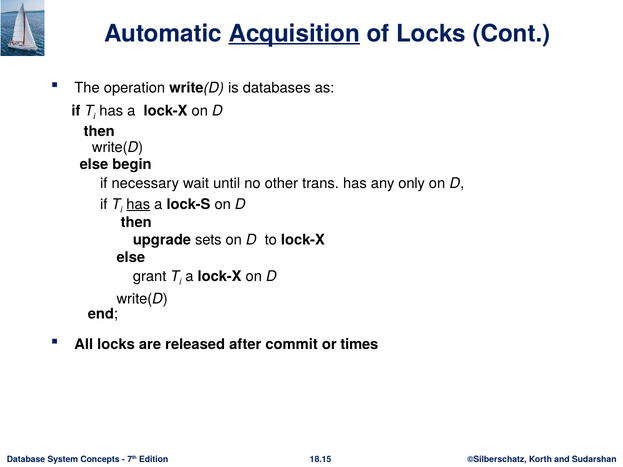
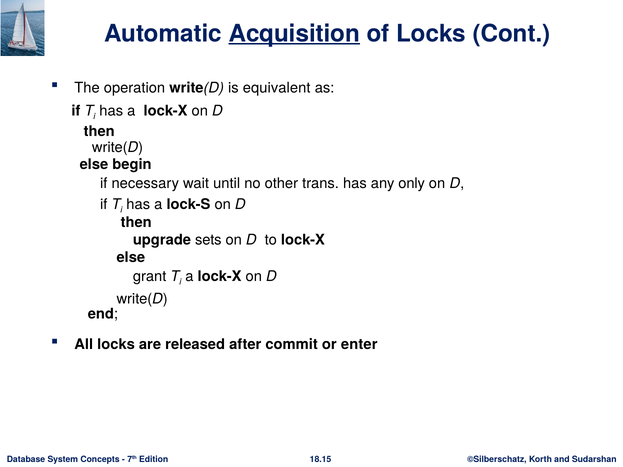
databases: databases -> equivalent (277, 88)
has underline: present -> none (138, 204)
times: times -> enter (359, 345)
